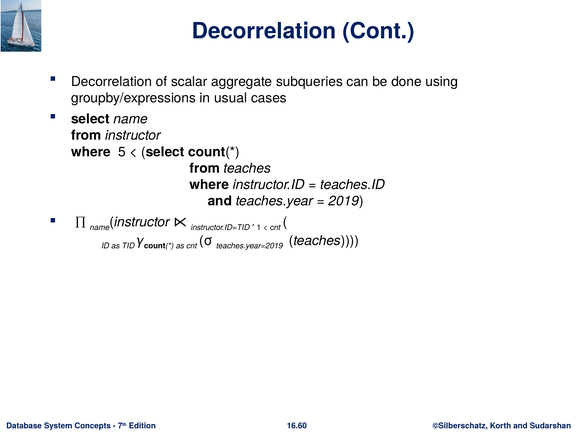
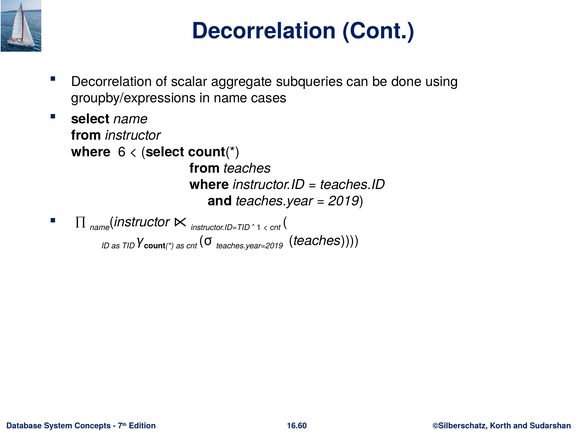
in usual: usual -> name (231, 98)
5: 5 -> 6 (122, 152)
